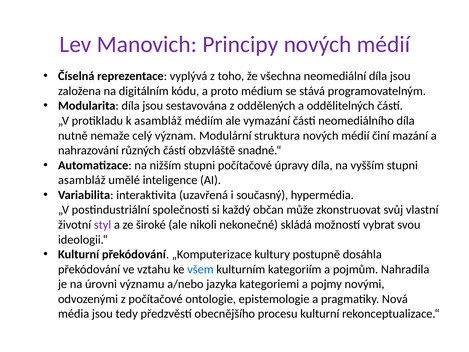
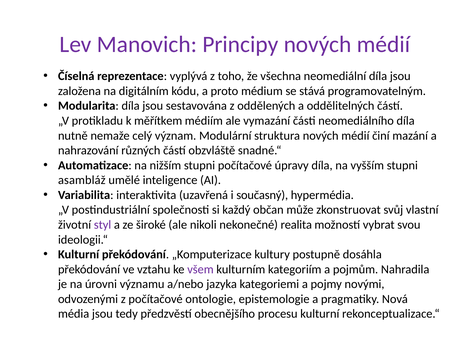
k asambláž: asambláž -> měřítkem (158, 121)
skládá: skládá -> realita (296, 225)
všem colour: blue -> purple (200, 269)
